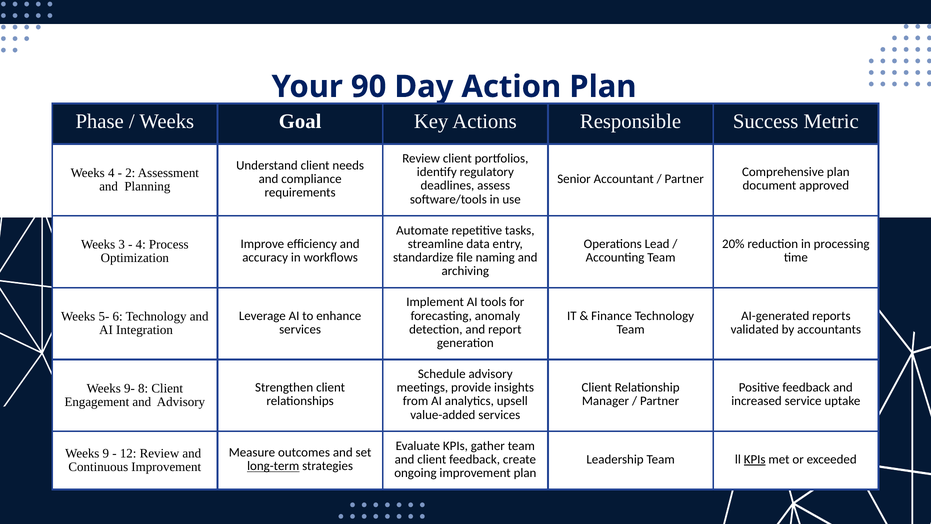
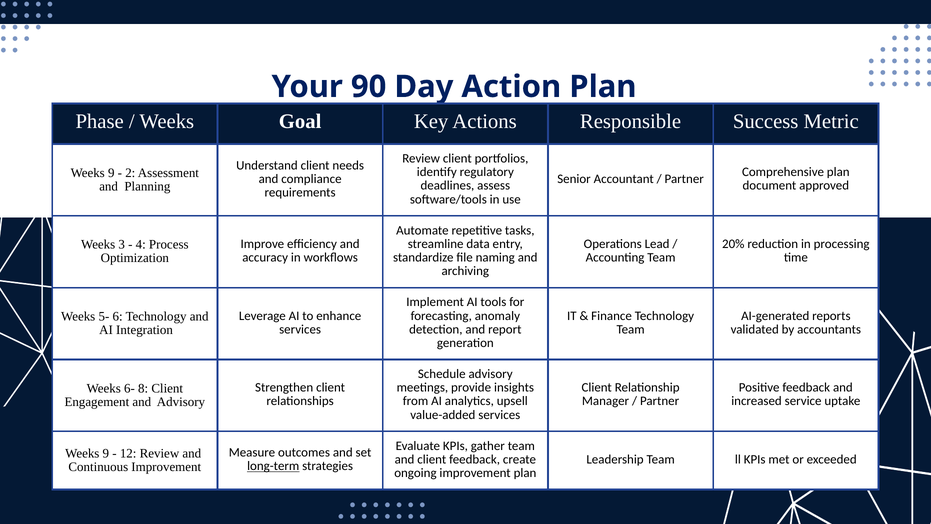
4: 4 -> 9 (111, 173)
9-: 9- -> 6- (129, 388)
KPIs underline: present -> none (755, 459)
